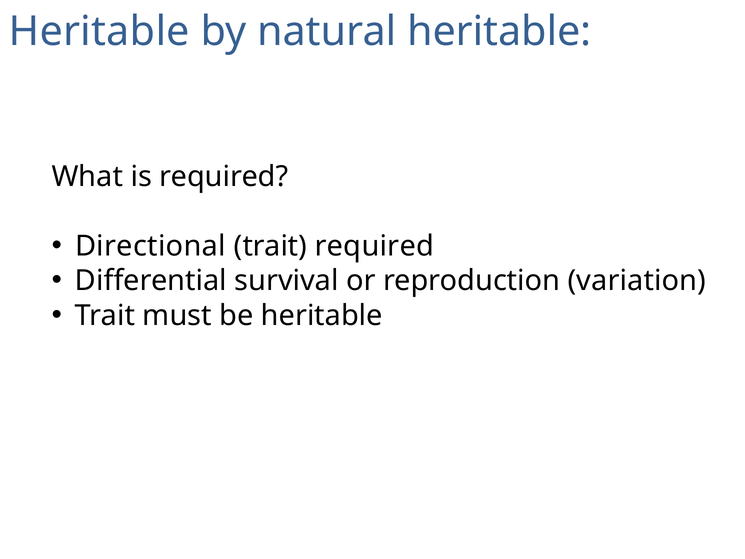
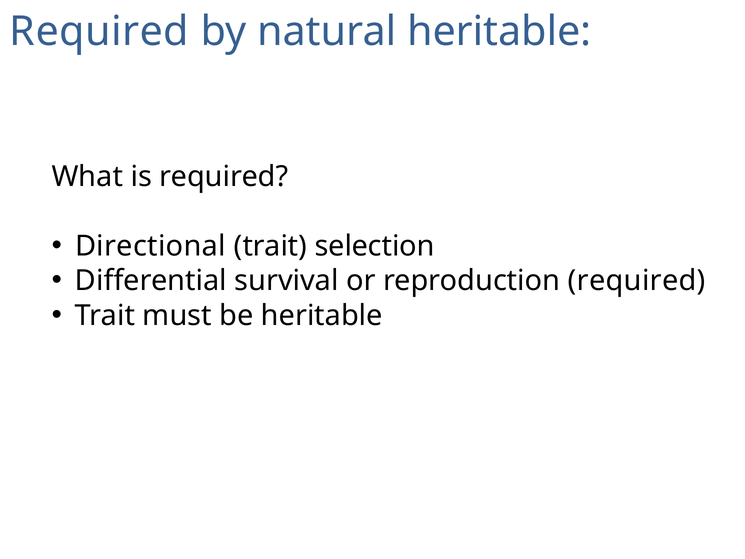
Heritable: Heritable -> Required (99, 31)
trait required: required -> selection (375, 246)
reproduction variation: variation -> required (637, 281)
